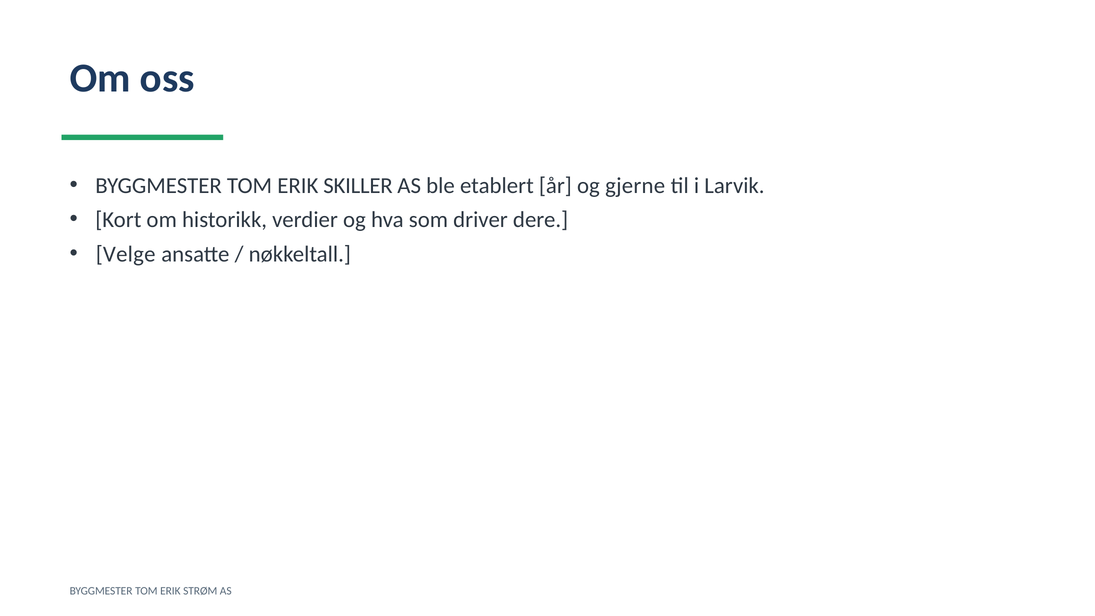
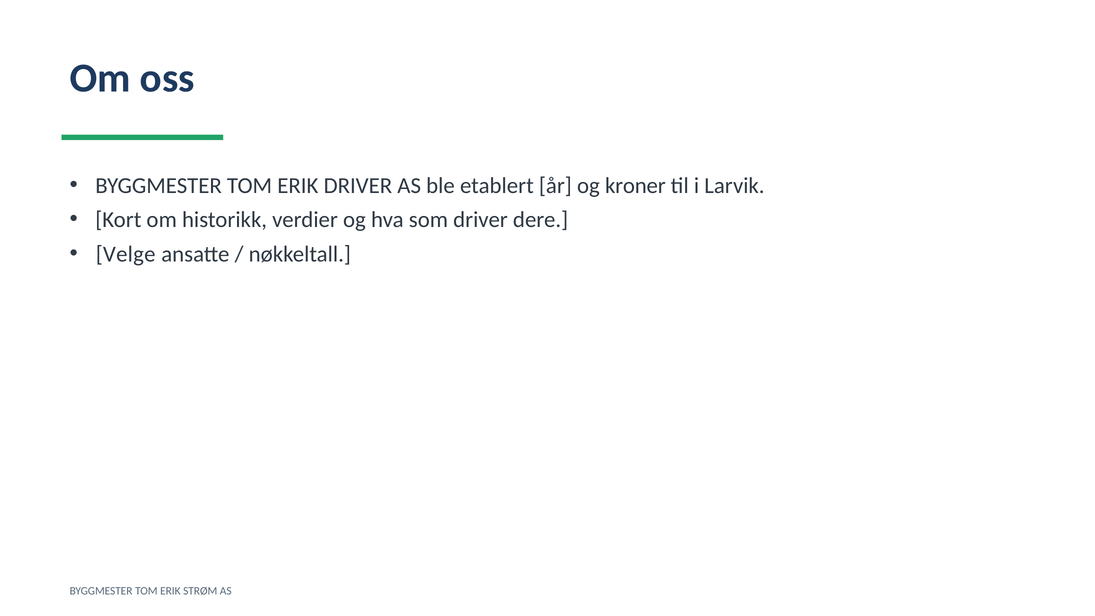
ERIK SKILLER: SKILLER -> DRIVER (358, 185)
gjerne: gjerne -> kroner (635, 185)
